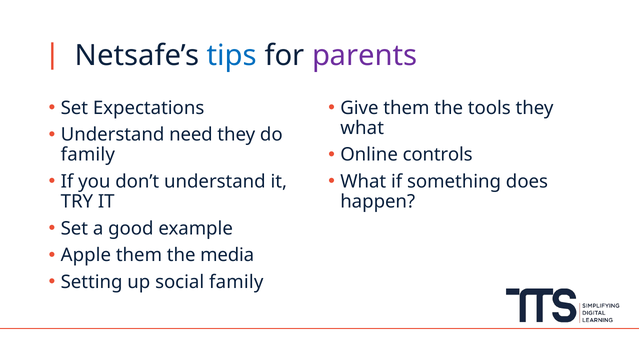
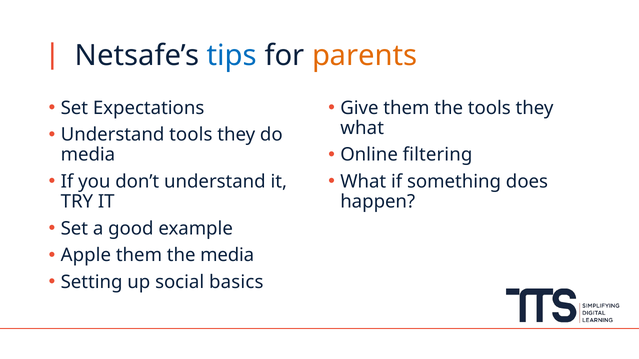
parents colour: purple -> orange (365, 56)
Understand need: need -> tools (191, 135)
controls: controls -> filtering (438, 155)
family: family -> media (88, 155)
social family: family -> basics (236, 282)
